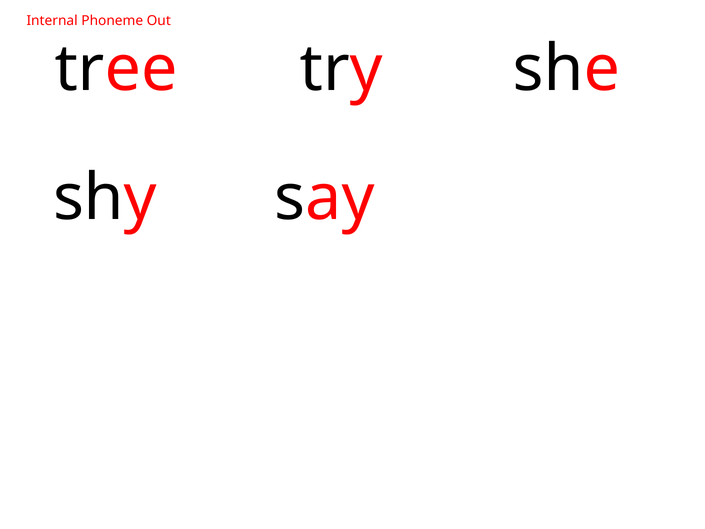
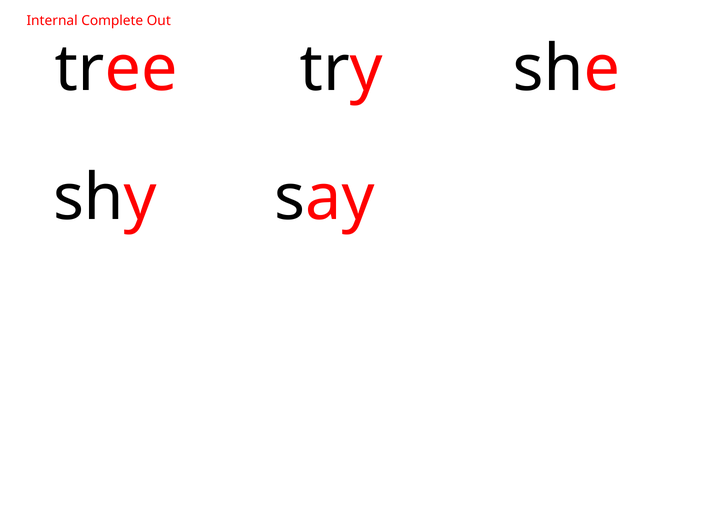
Phoneme: Phoneme -> Complete (112, 20)
